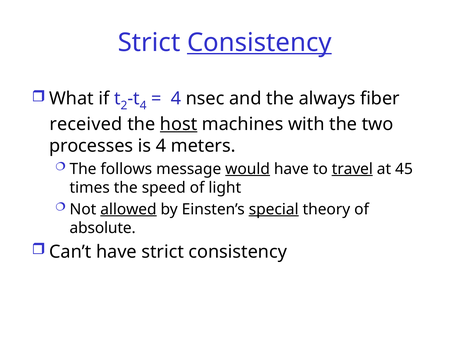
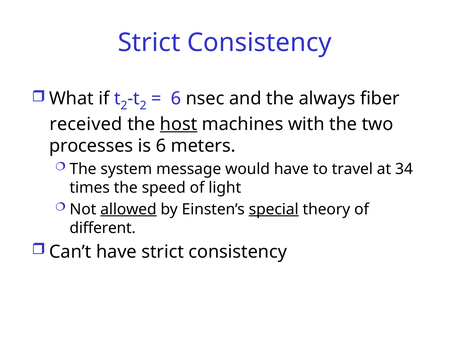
Consistency underline: present -> none (259, 42)
4: 4 -> 2 (143, 106)
4: 4 -> 6 (176, 98)
is 4: 4 -> 6 (161, 146)
follows: follows -> system (126, 169)
would underline: present -> none (248, 169)
travel underline: present -> none (352, 169)
45: 45 -> 34 (404, 169)
absolute: absolute -> different (103, 228)
